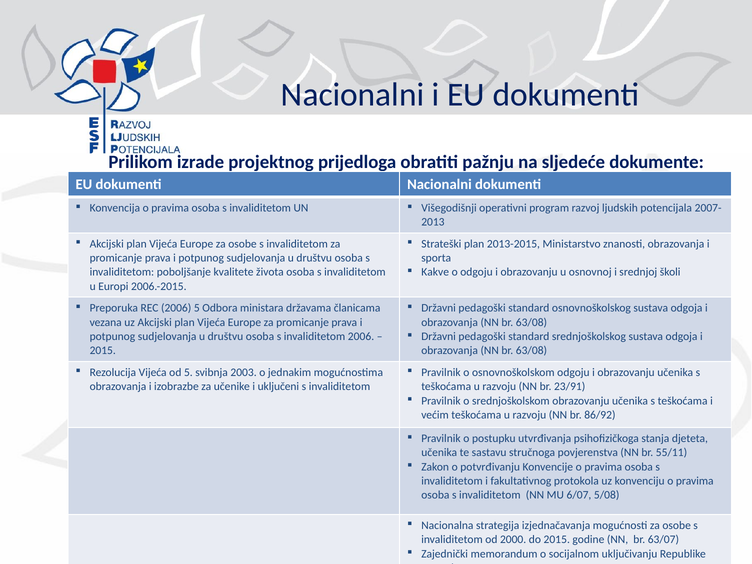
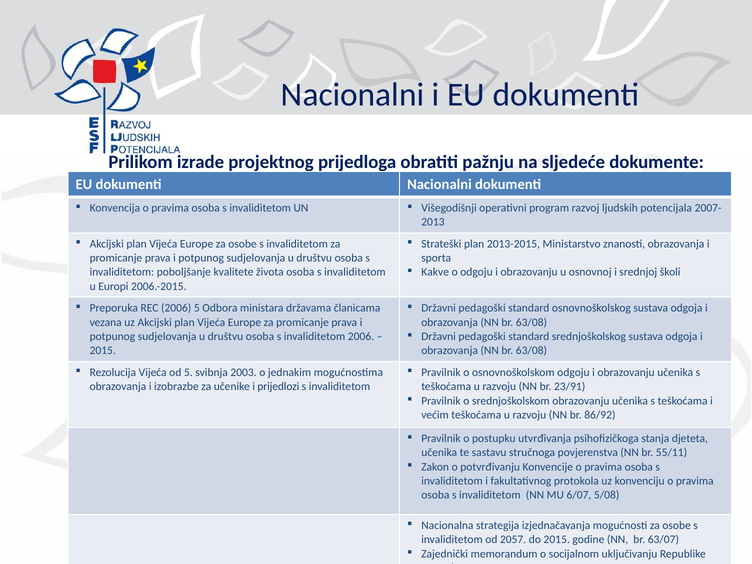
uključeni: uključeni -> prijedlozi (278, 387)
2000: 2000 -> 2057 (513, 540)
